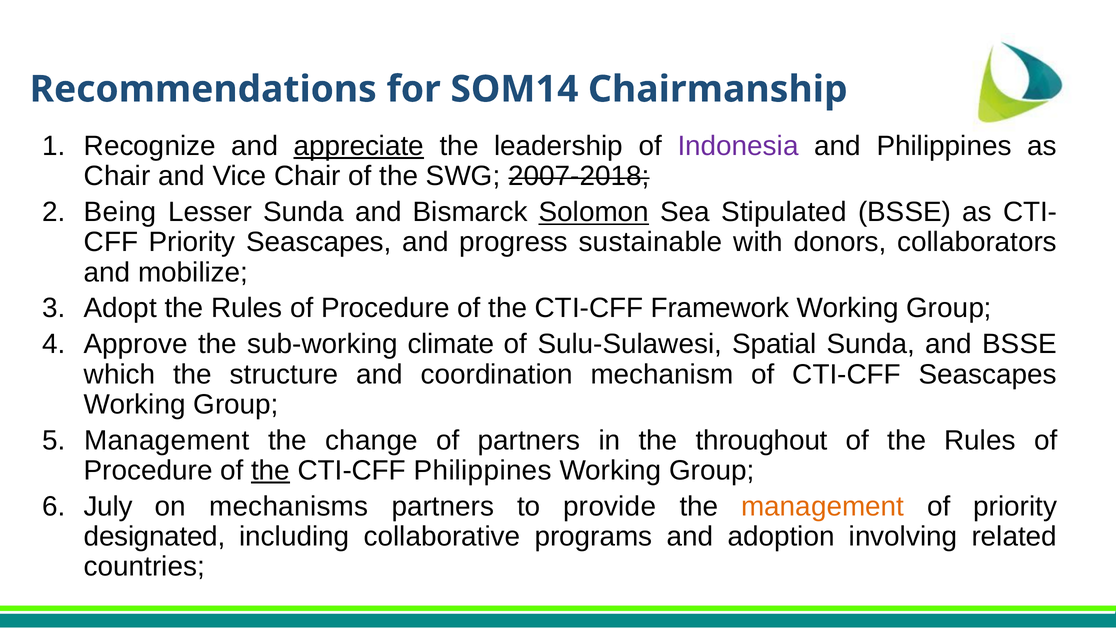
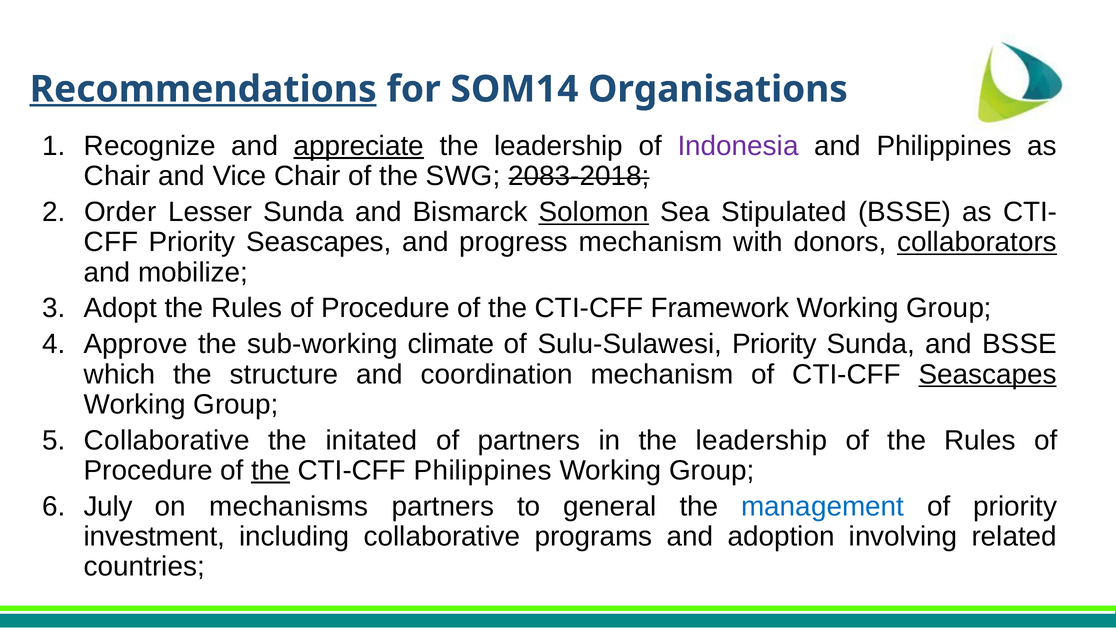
Recommendations underline: none -> present (203, 89)
Chairmanship: Chairmanship -> Organisations (718, 89)
2007-2018: 2007-2018 -> 2083-2018 (579, 176)
Being: Being -> Order (120, 212)
progress sustainable: sustainable -> mechanism (651, 242)
collaborators underline: none -> present (977, 242)
Sulu-Sulawesi Spatial: Spatial -> Priority (774, 344)
Seascapes underline: none -> present (988, 374)
Management: Management -> Collaborative (167, 440)
change: change -> initated (371, 440)
in the throughout: throughout -> leadership (761, 440)
provide: provide -> general (610, 506)
management colour: orange -> blue (823, 506)
designated: designated -> investment (155, 536)
